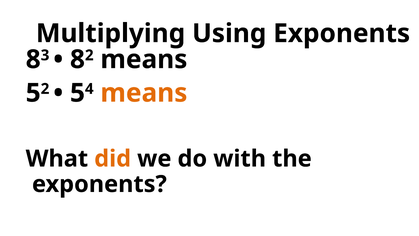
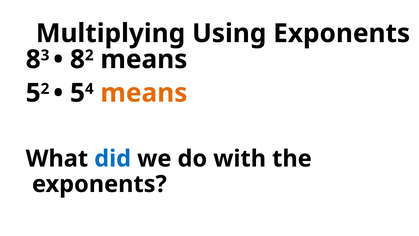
did colour: orange -> blue (113, 159)
